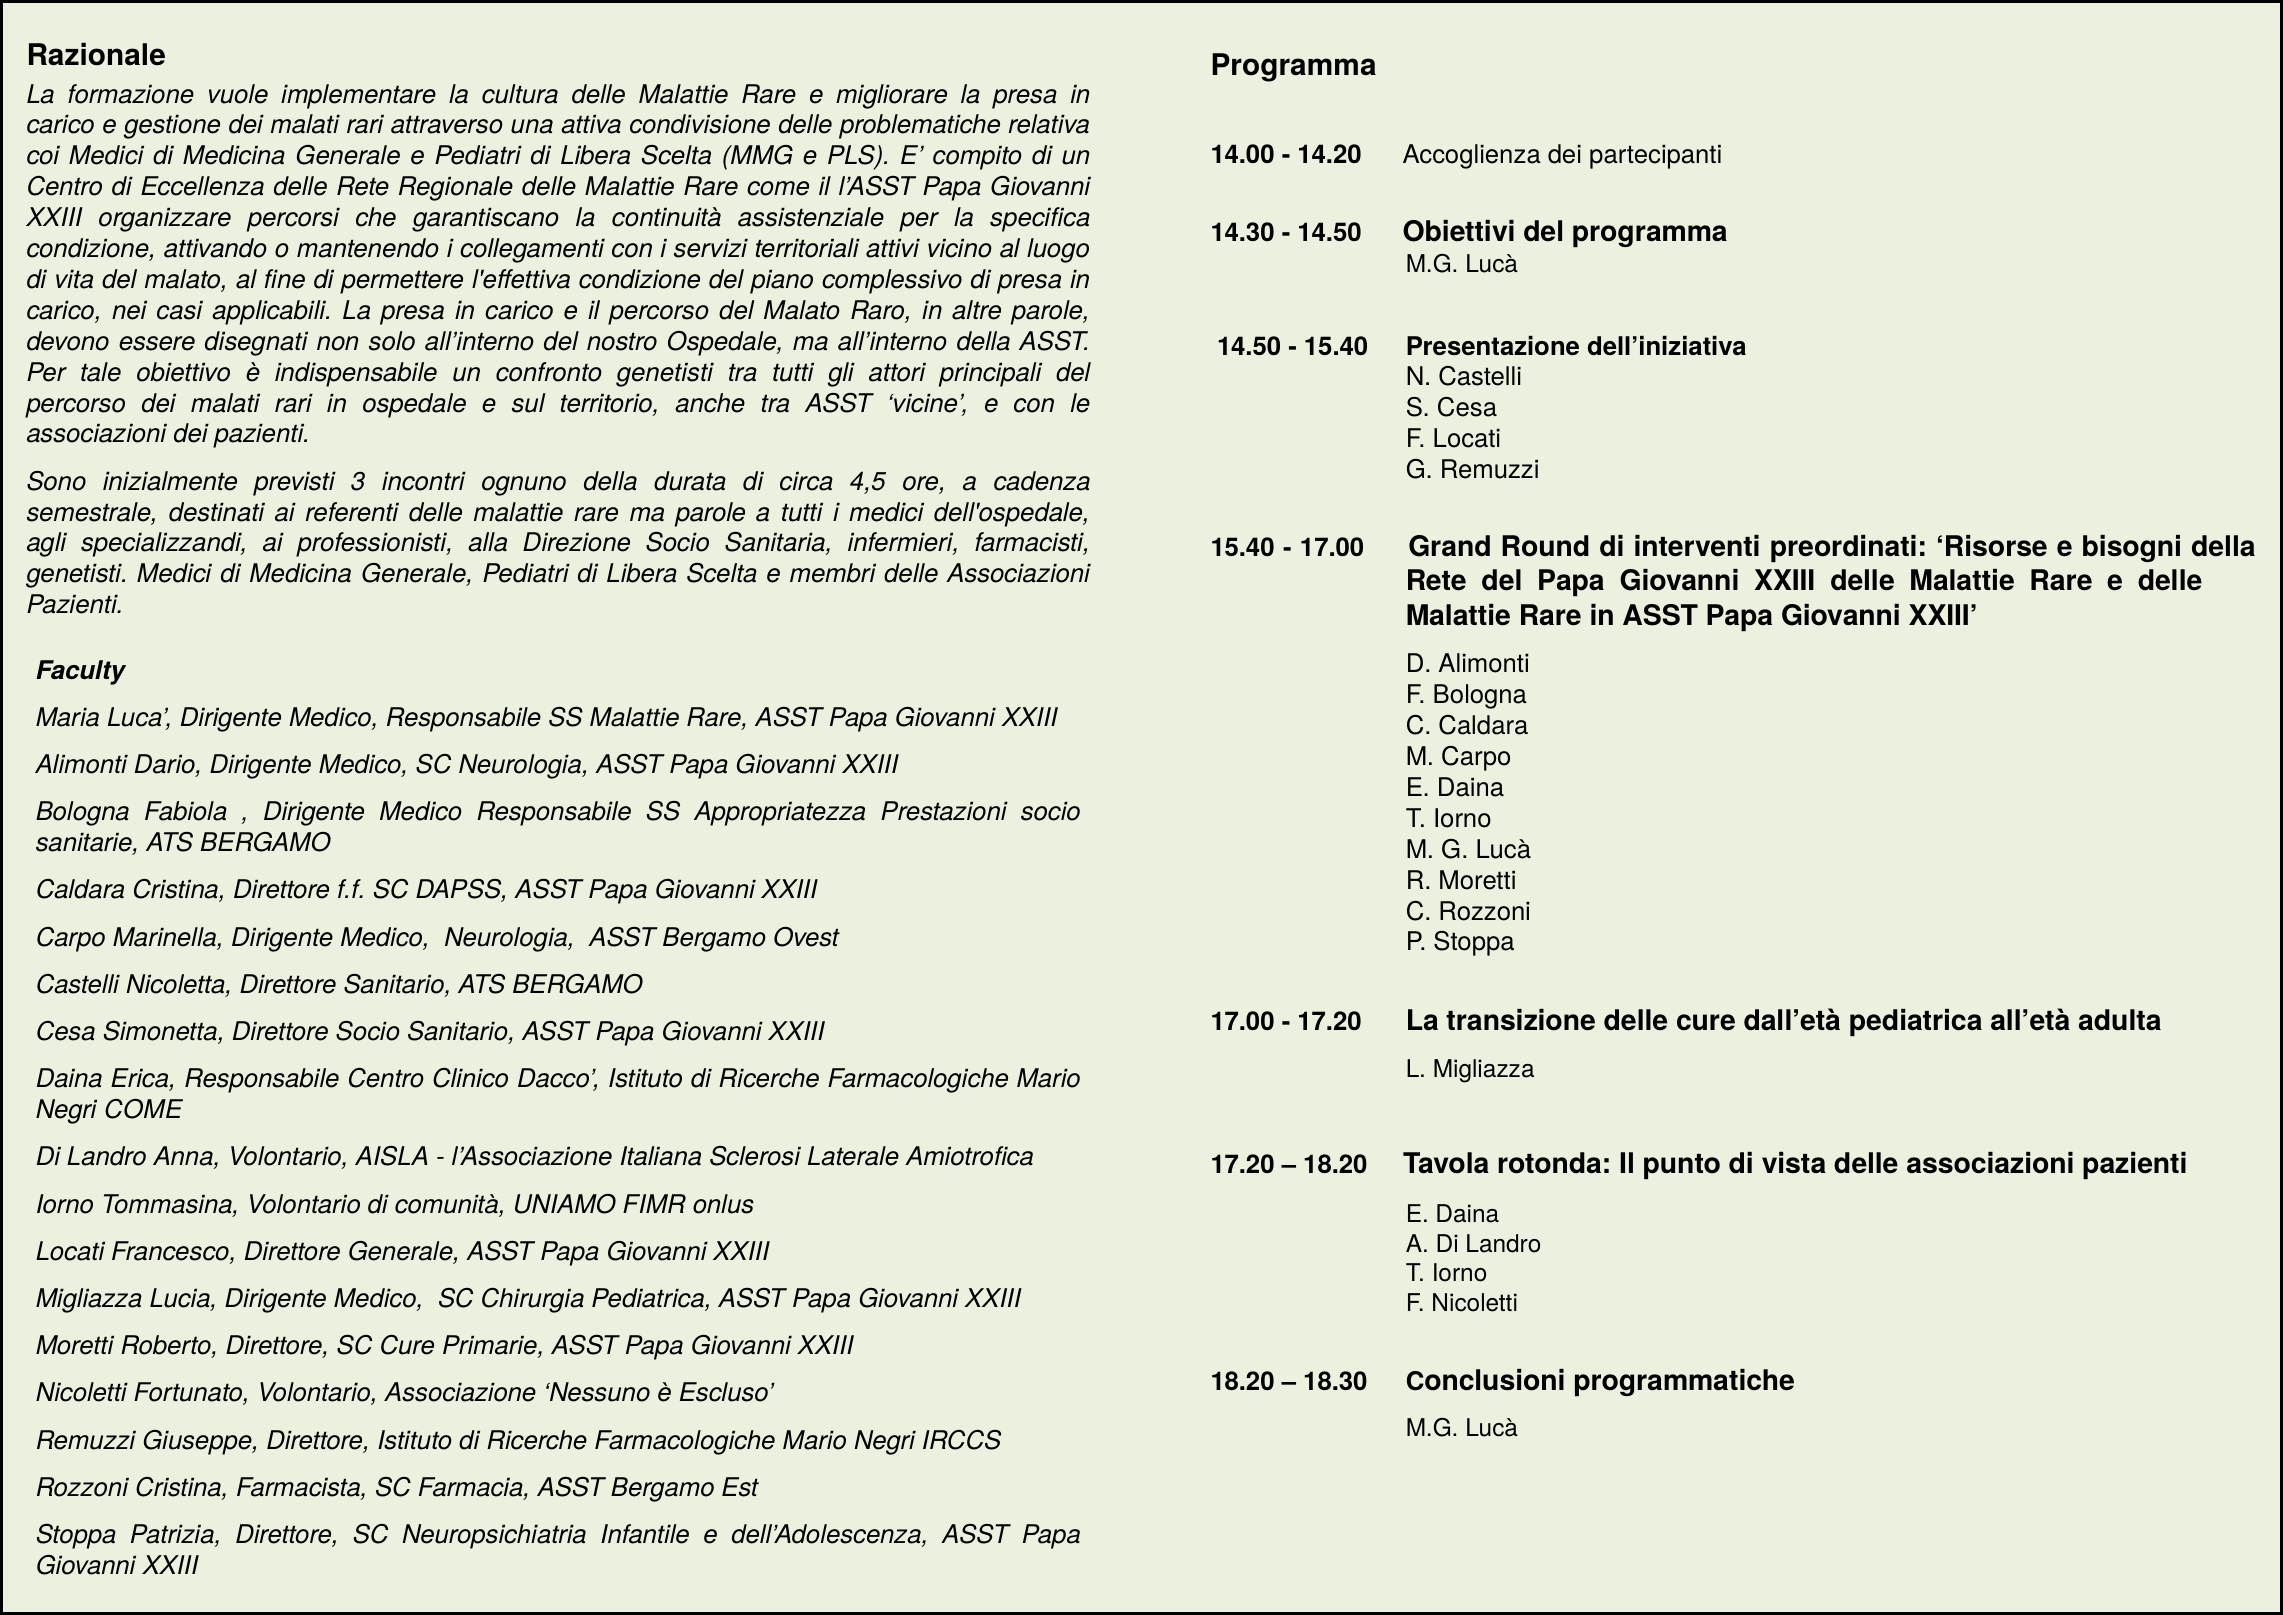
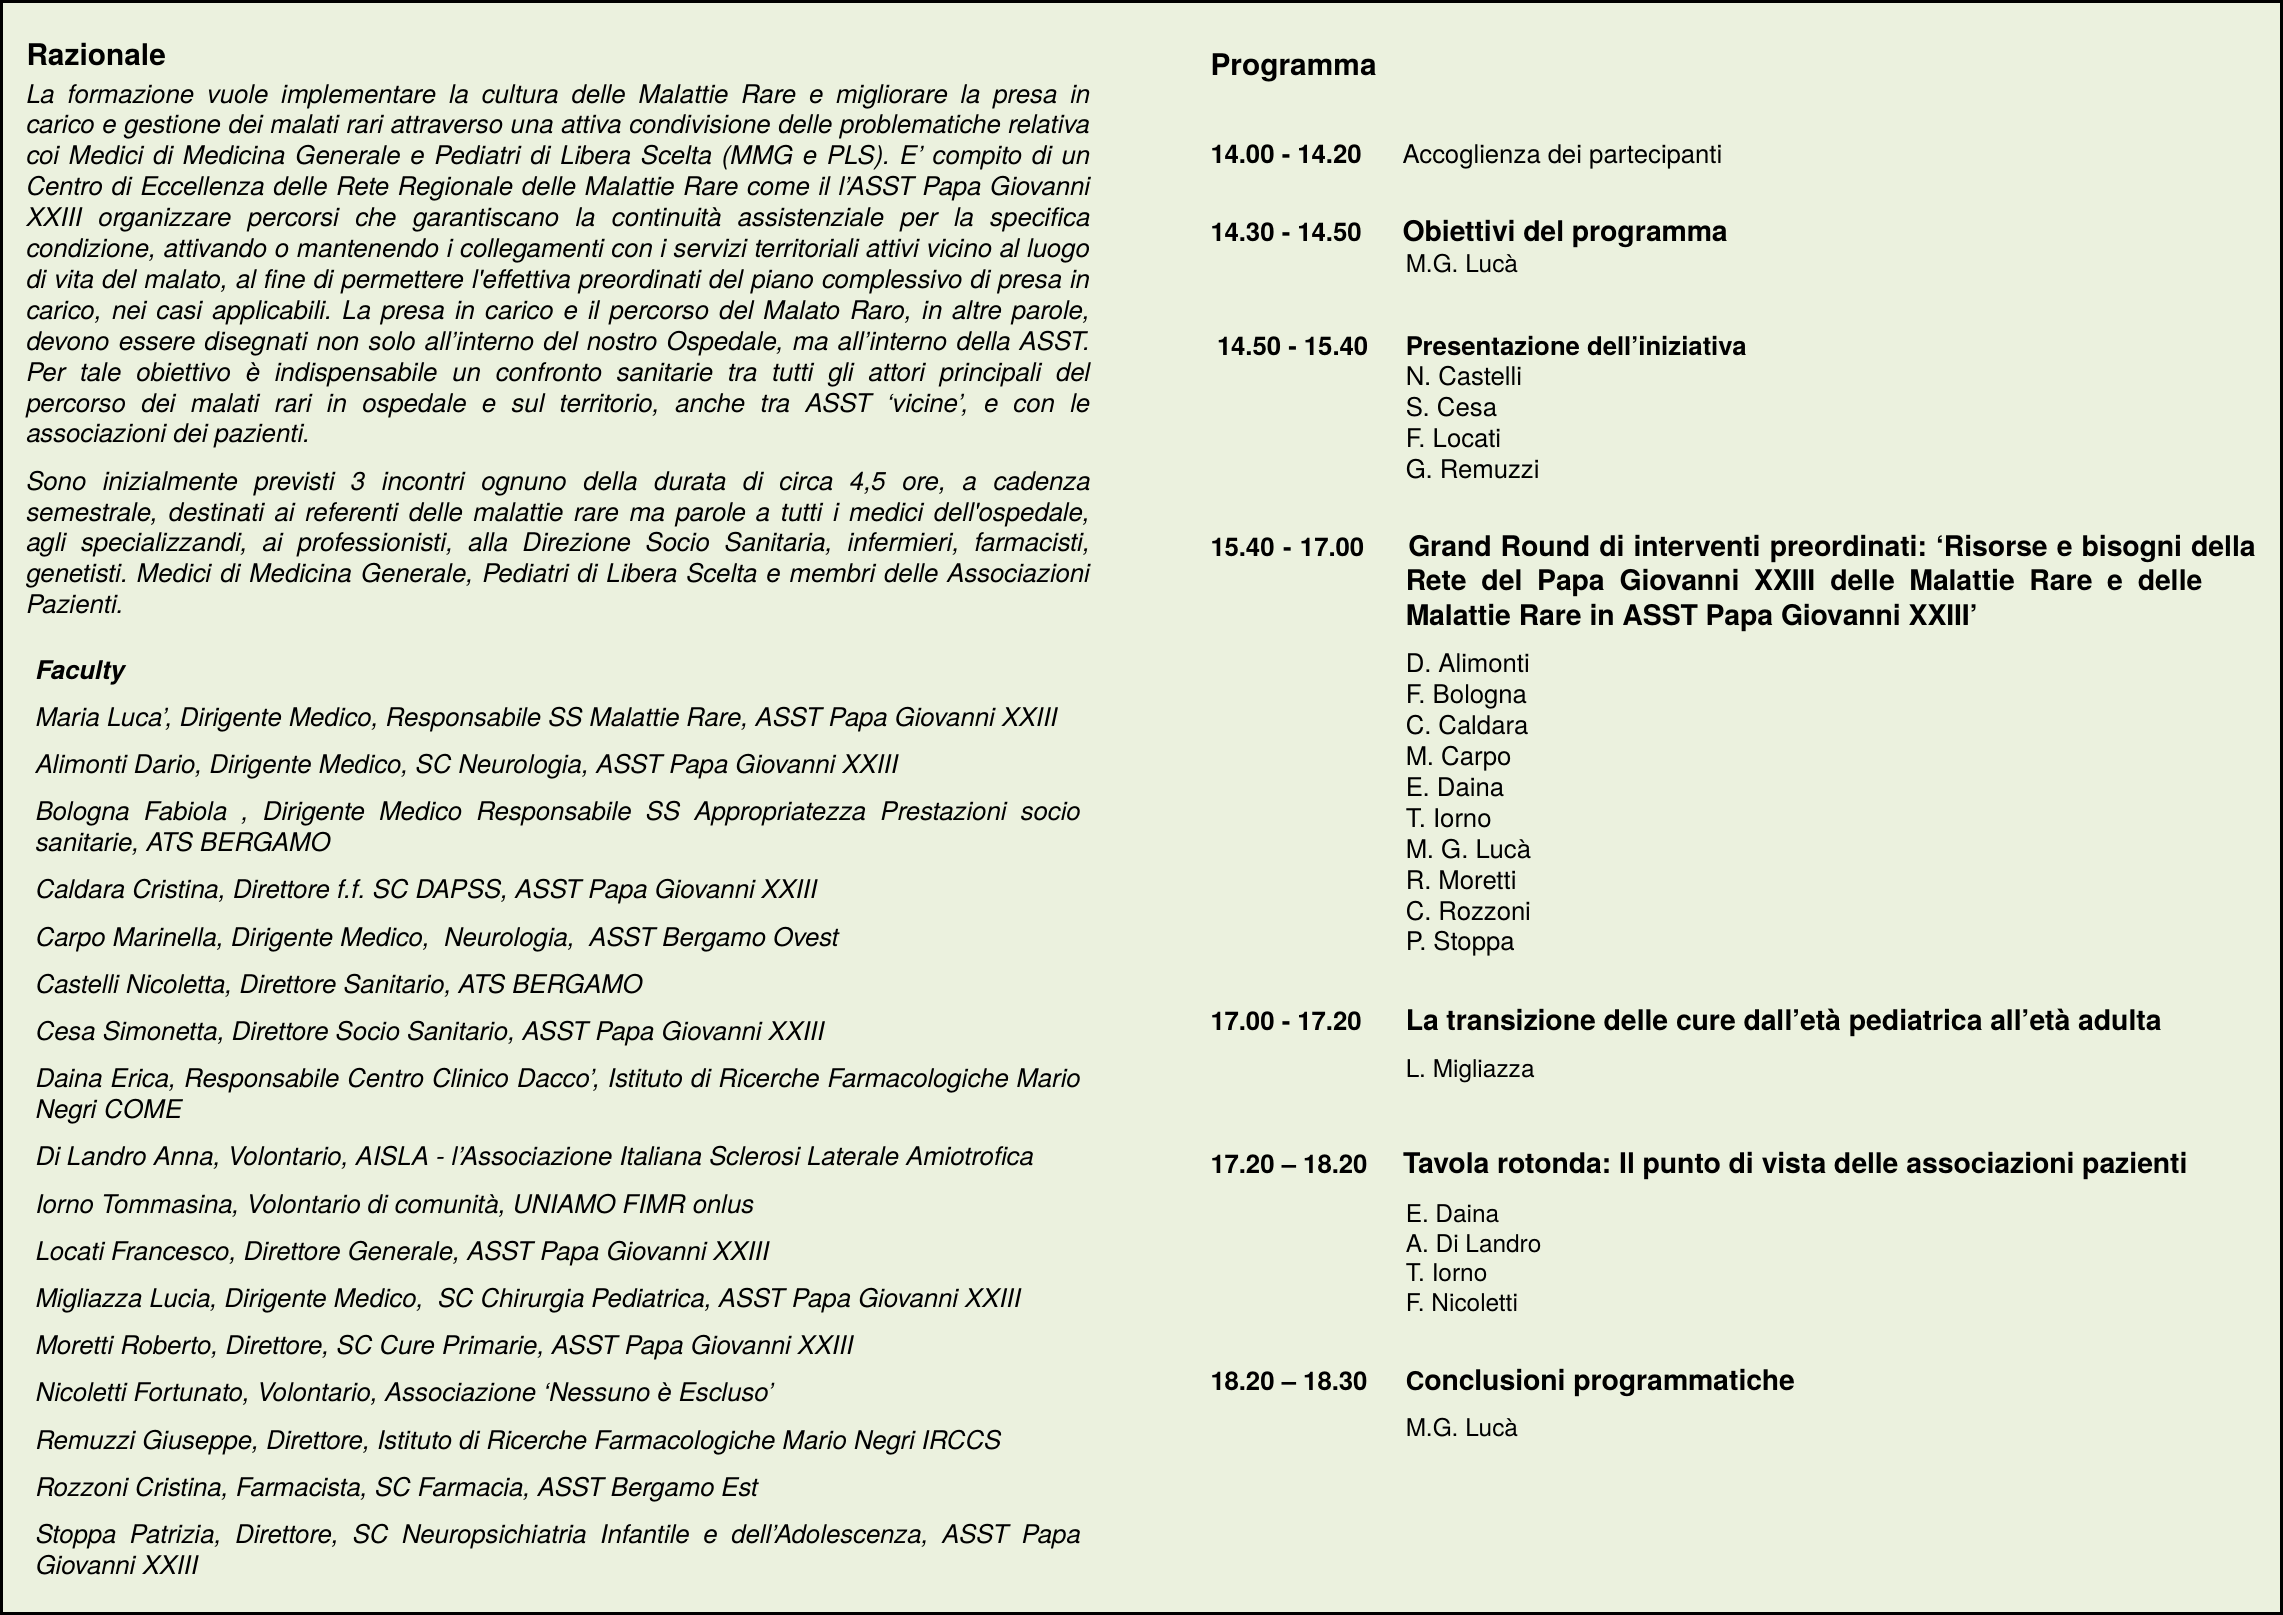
l'effettiva condizione: condizione -> preordinati (640, 280)
confronto genetisti: genetisti -> sanitarie (665, 373)
